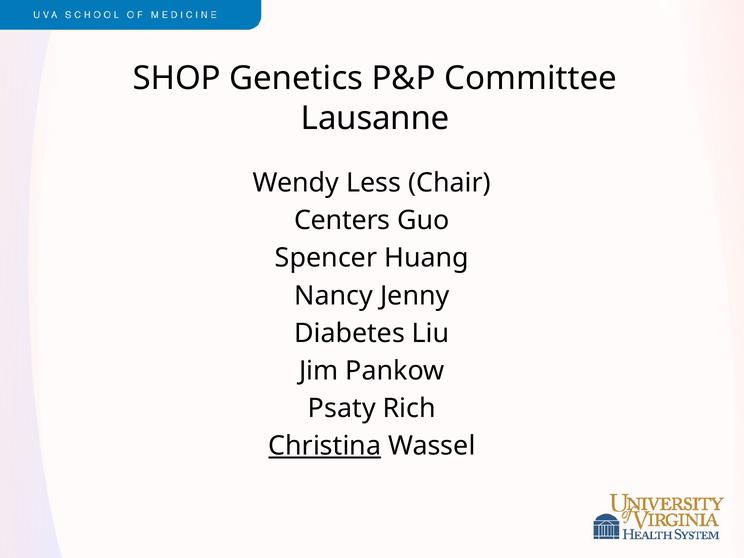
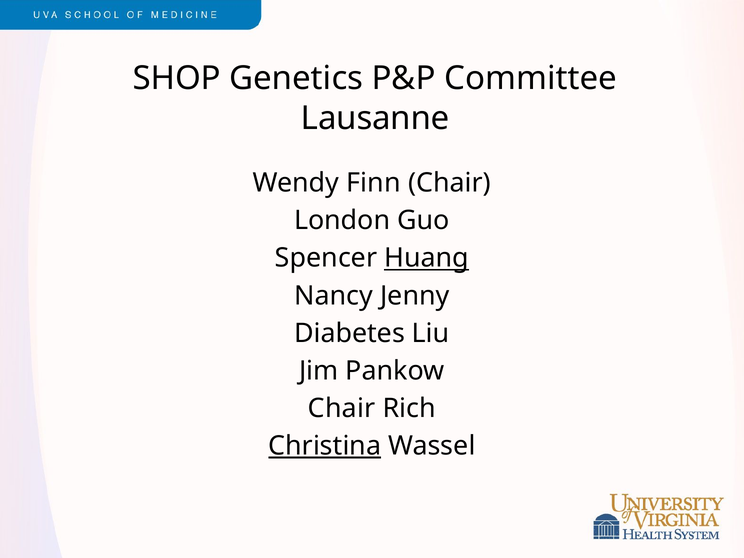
Less: Less -> Finn (374, 183)
Centers: Centers -> London (342, 220)
Huang underline: none -> present (427, 258)
Psaty: Psaty -> Chair (342, 408)
